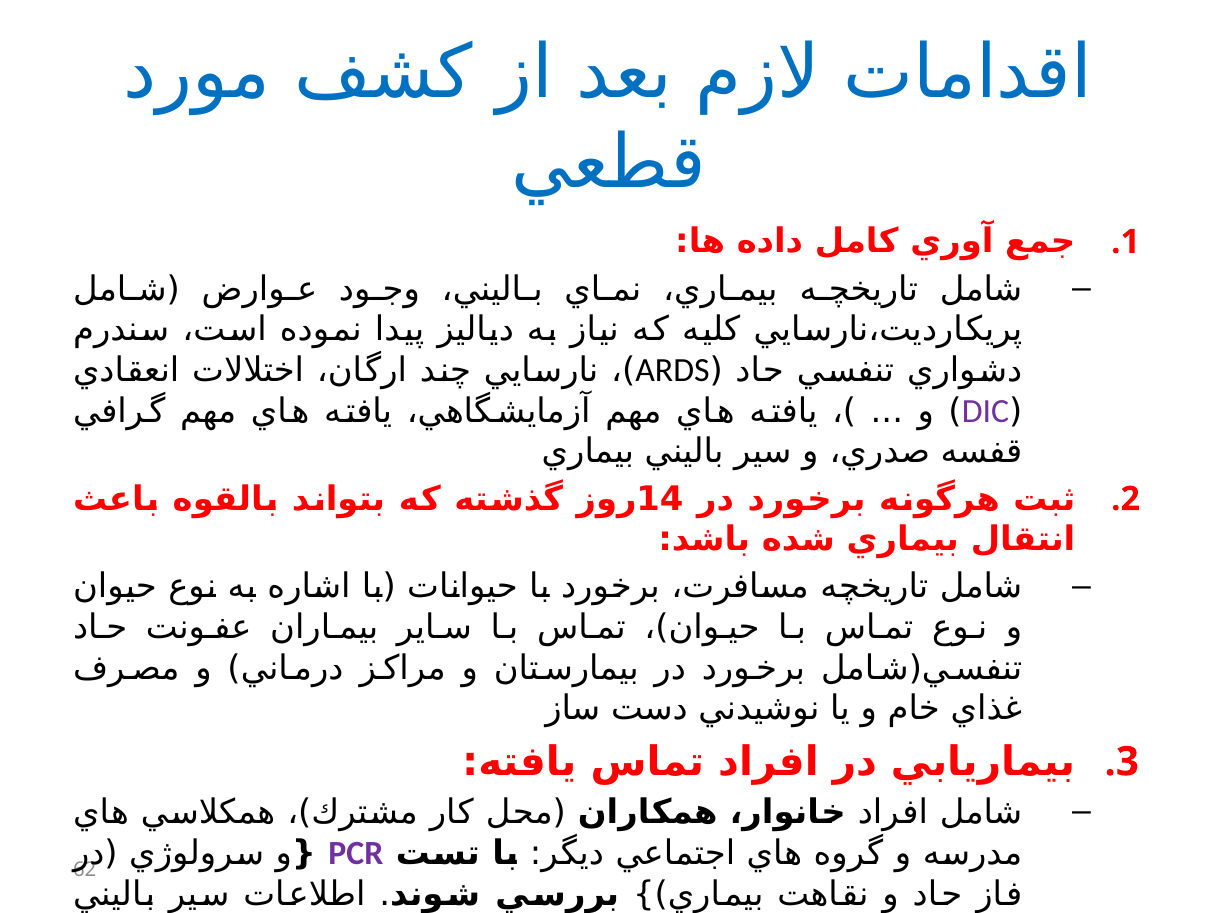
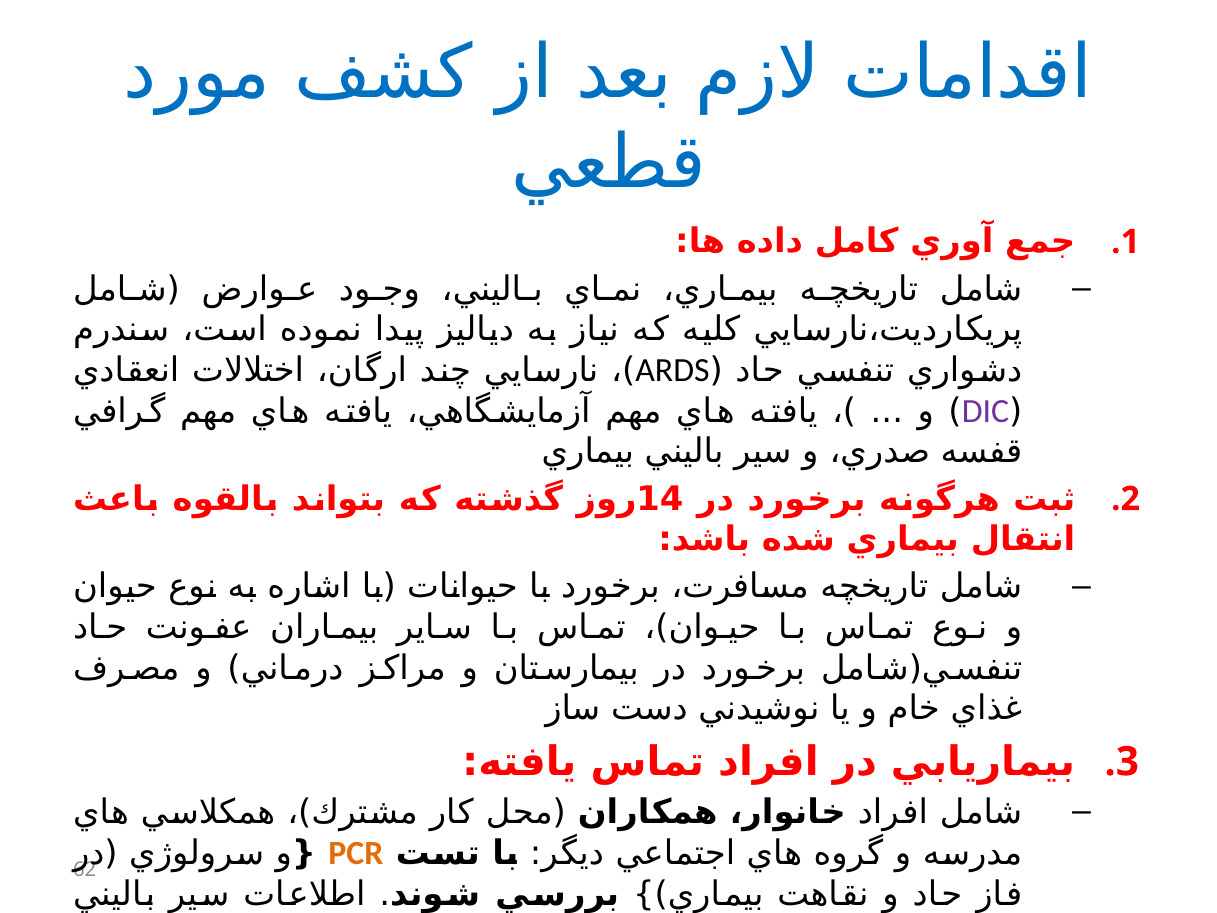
PCR colour: purple -> orange (356, 853)
